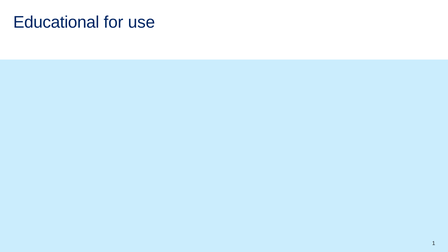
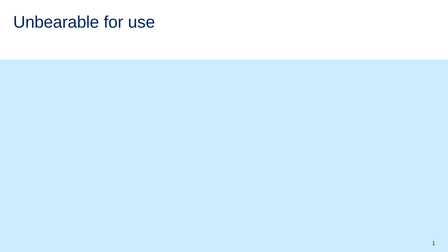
Educational: Educational -> Unbearable (56, 22)
